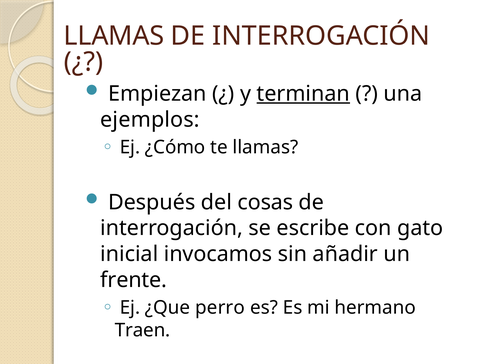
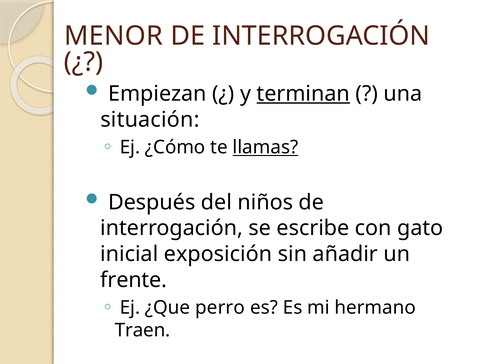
LLAMAS: LLAMAS -> MENOR (114, 36)
ejemplos: ejemplos -> situación (150, 120)
llamas underline: none -> present (265, 147)
cosas: cosas -> niños (265, 202)
invocamos: invocamos -> exposición (218, 254)
